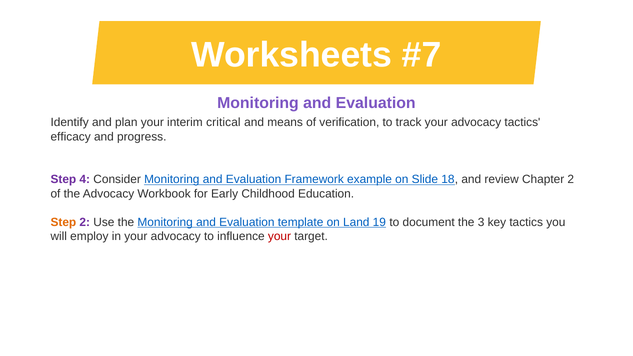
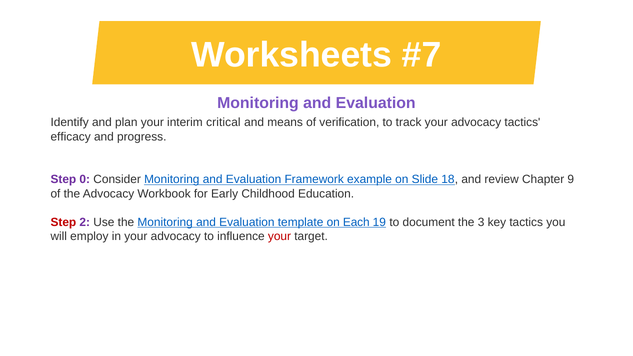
4: 4 -> 0 (85, 179)
Chapter 2: 2 -> 9 (571, 179)
Step colour: orange -> red (63, 222)
Land: Land -> Each (356, 222)
